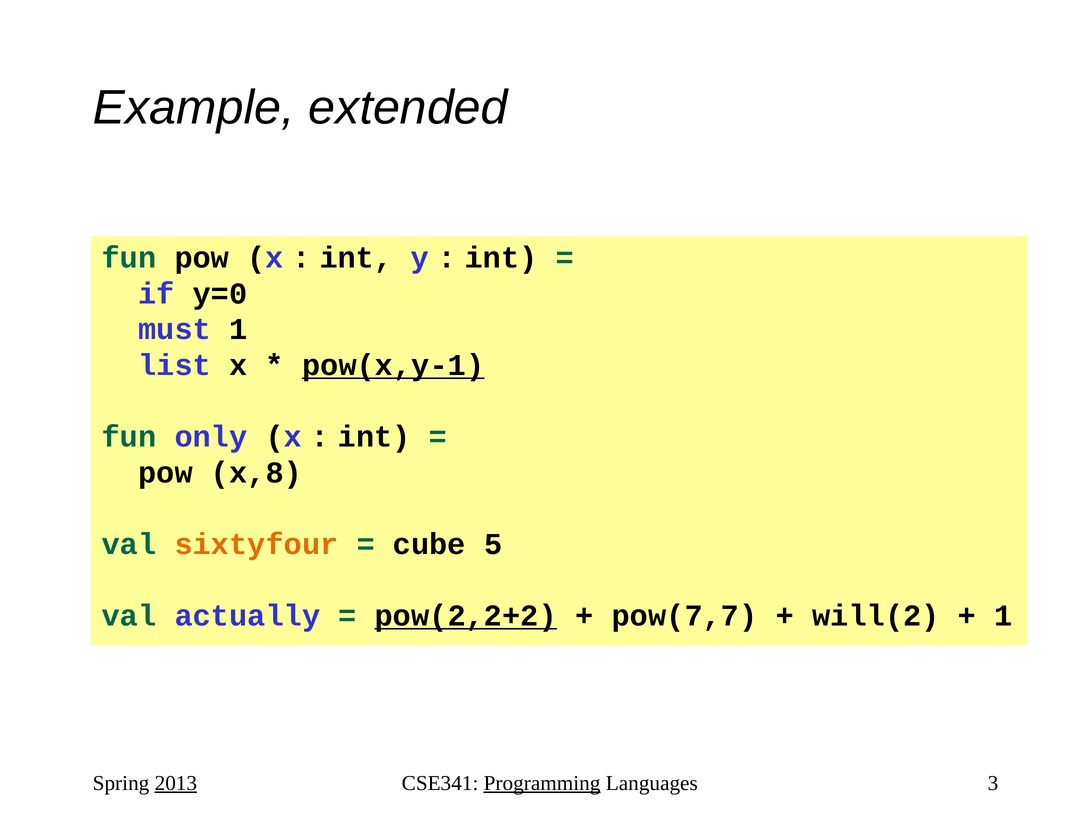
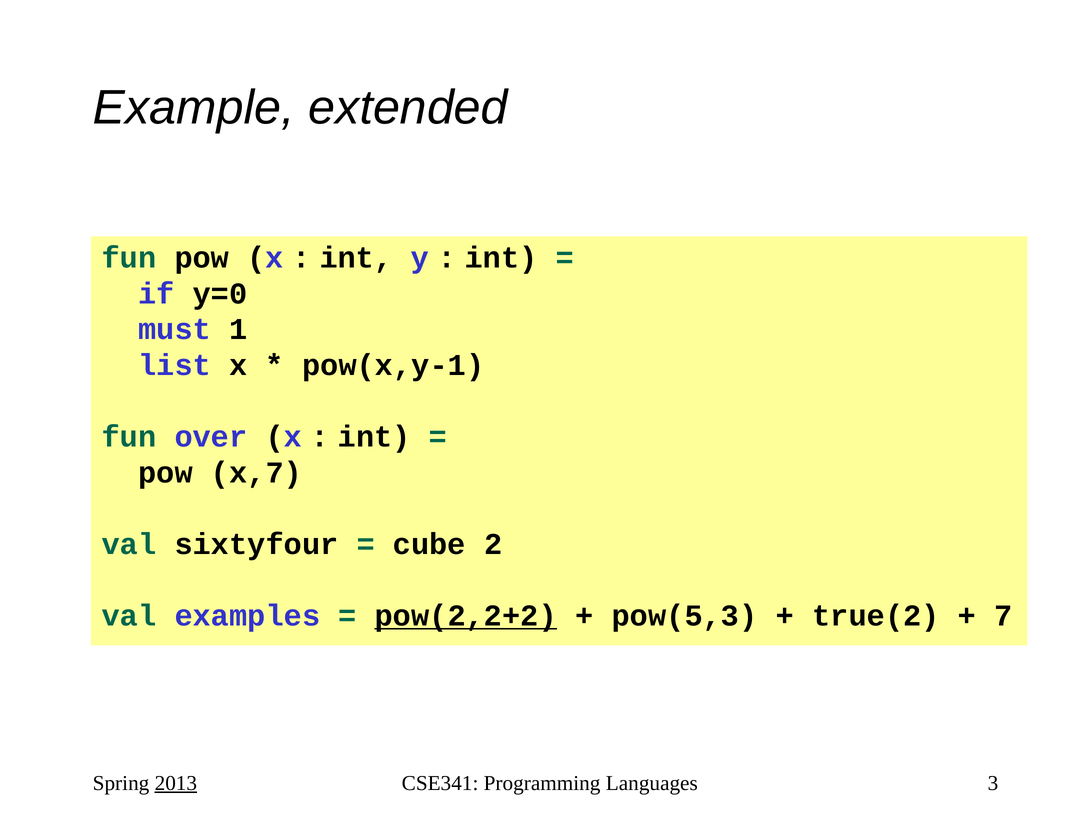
pow(x,y-1 underline: present -> none (393, 365)
only: only -> over (211, 437)
x,8: x,8 -> x,7 (257, 473)
sixtyfour colour: orange -> black (256, 544)
5: 5 -> 2 (493, 544)
actually: actually -> examples (247, 616)
pow(7,7: pow(7,7 -> pow(5,3 (685, 616)
will(2: will(2 -> true(2 (876, 616)
1: 1 -> 7 (1004, 616)
Programming underline: present -> none (542, 783)
